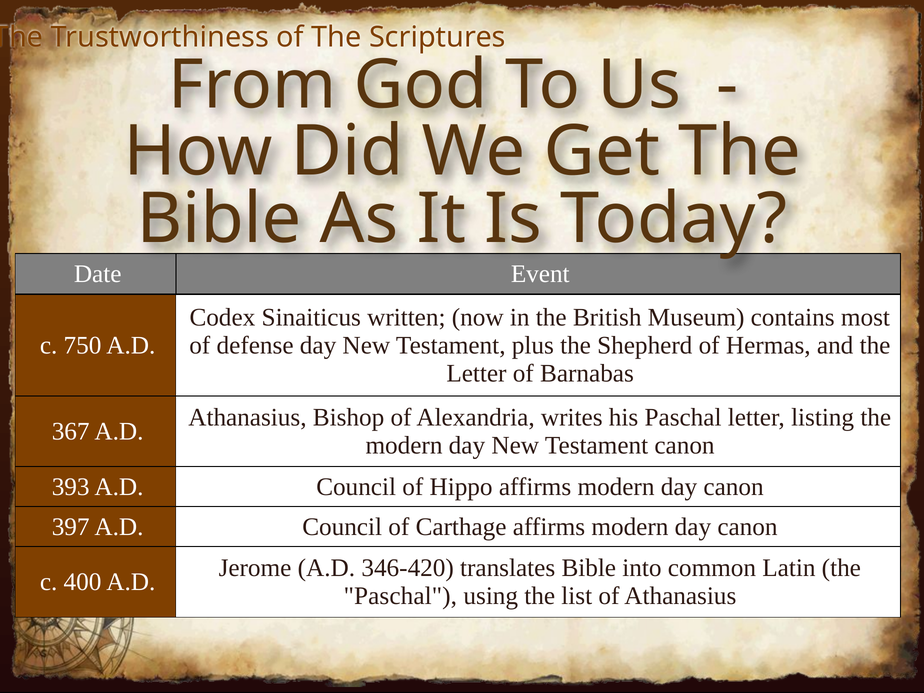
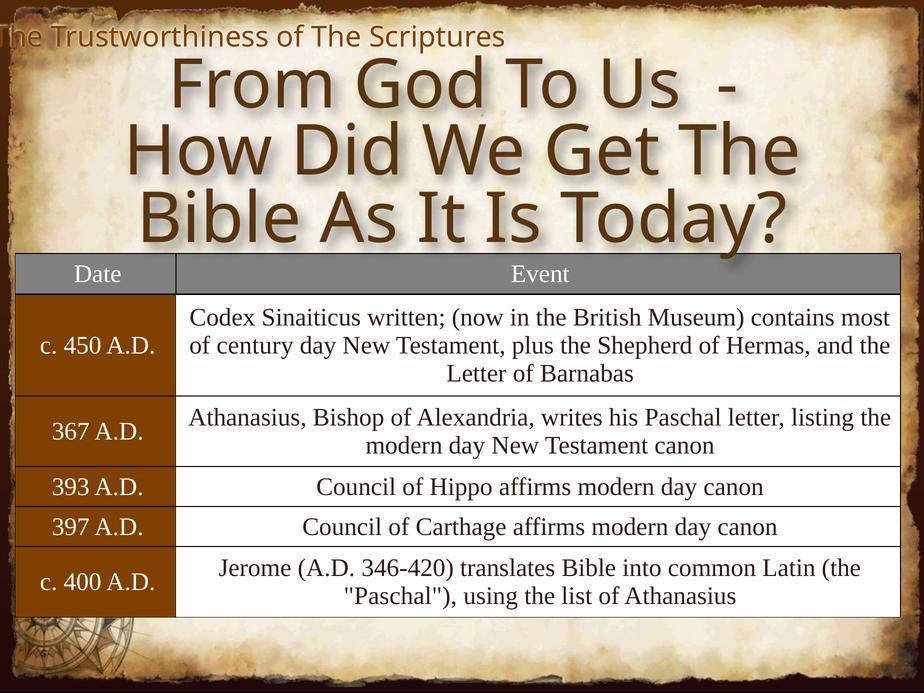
750: 750 -> 450 (83, 345)
defense: defense -> century (255, 345)
